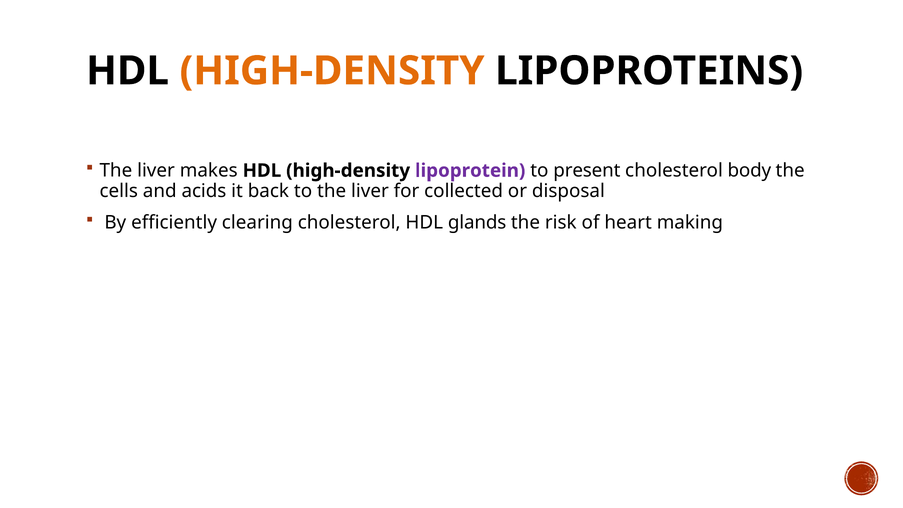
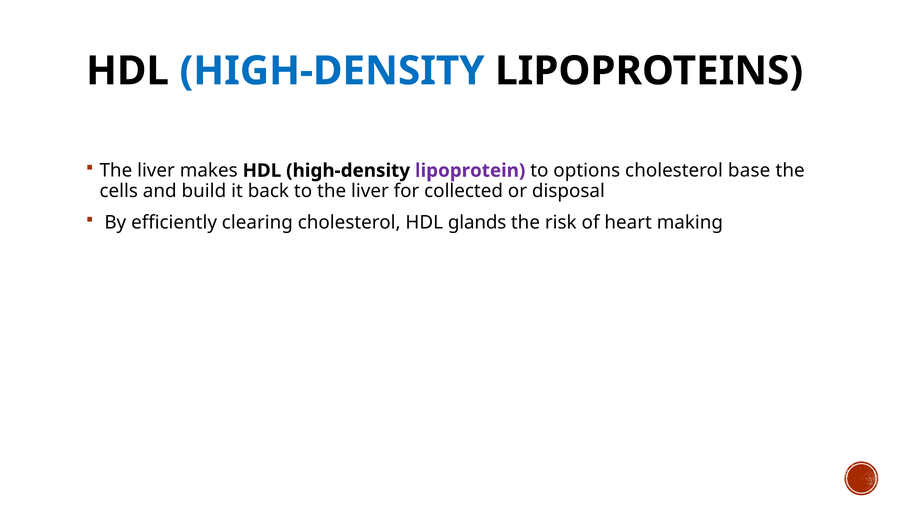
HIGH-DENSITY colour: orange -> blue (332, 71)
present: present -> options (587, 171)
body: body -> base (749, 171)
acids: acids -> build (204, 191)
